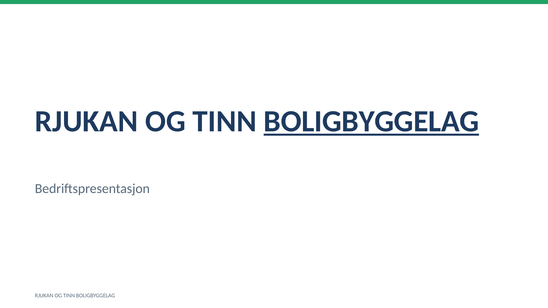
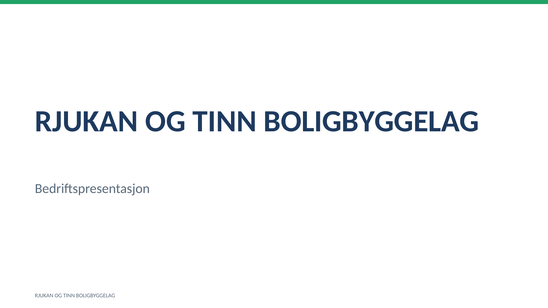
BOLIGBYGGELAG underline: present -> none (371, 122)
